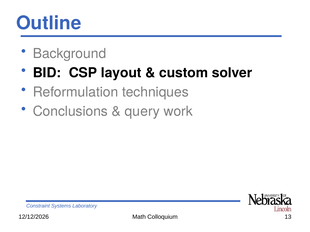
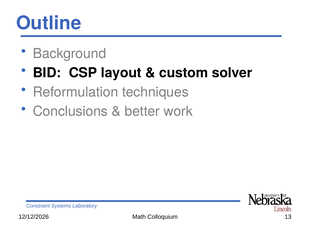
query: query -> better (142, 112)
